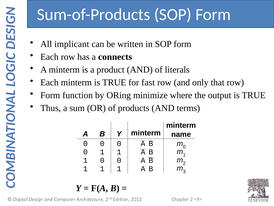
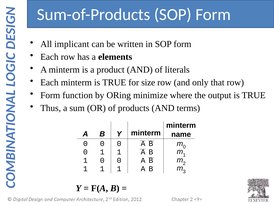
connects: connects -> elements (115, 57)
fast: fast -> size (148, 82)
